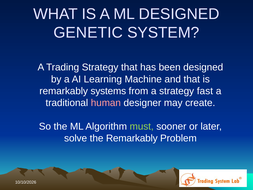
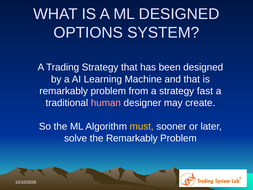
GENETIC: GENETIC -> OPTIONS (88, 32)
systems: systems -> problem (108, 91)
must colour: light green -> yellow (142, 126)
